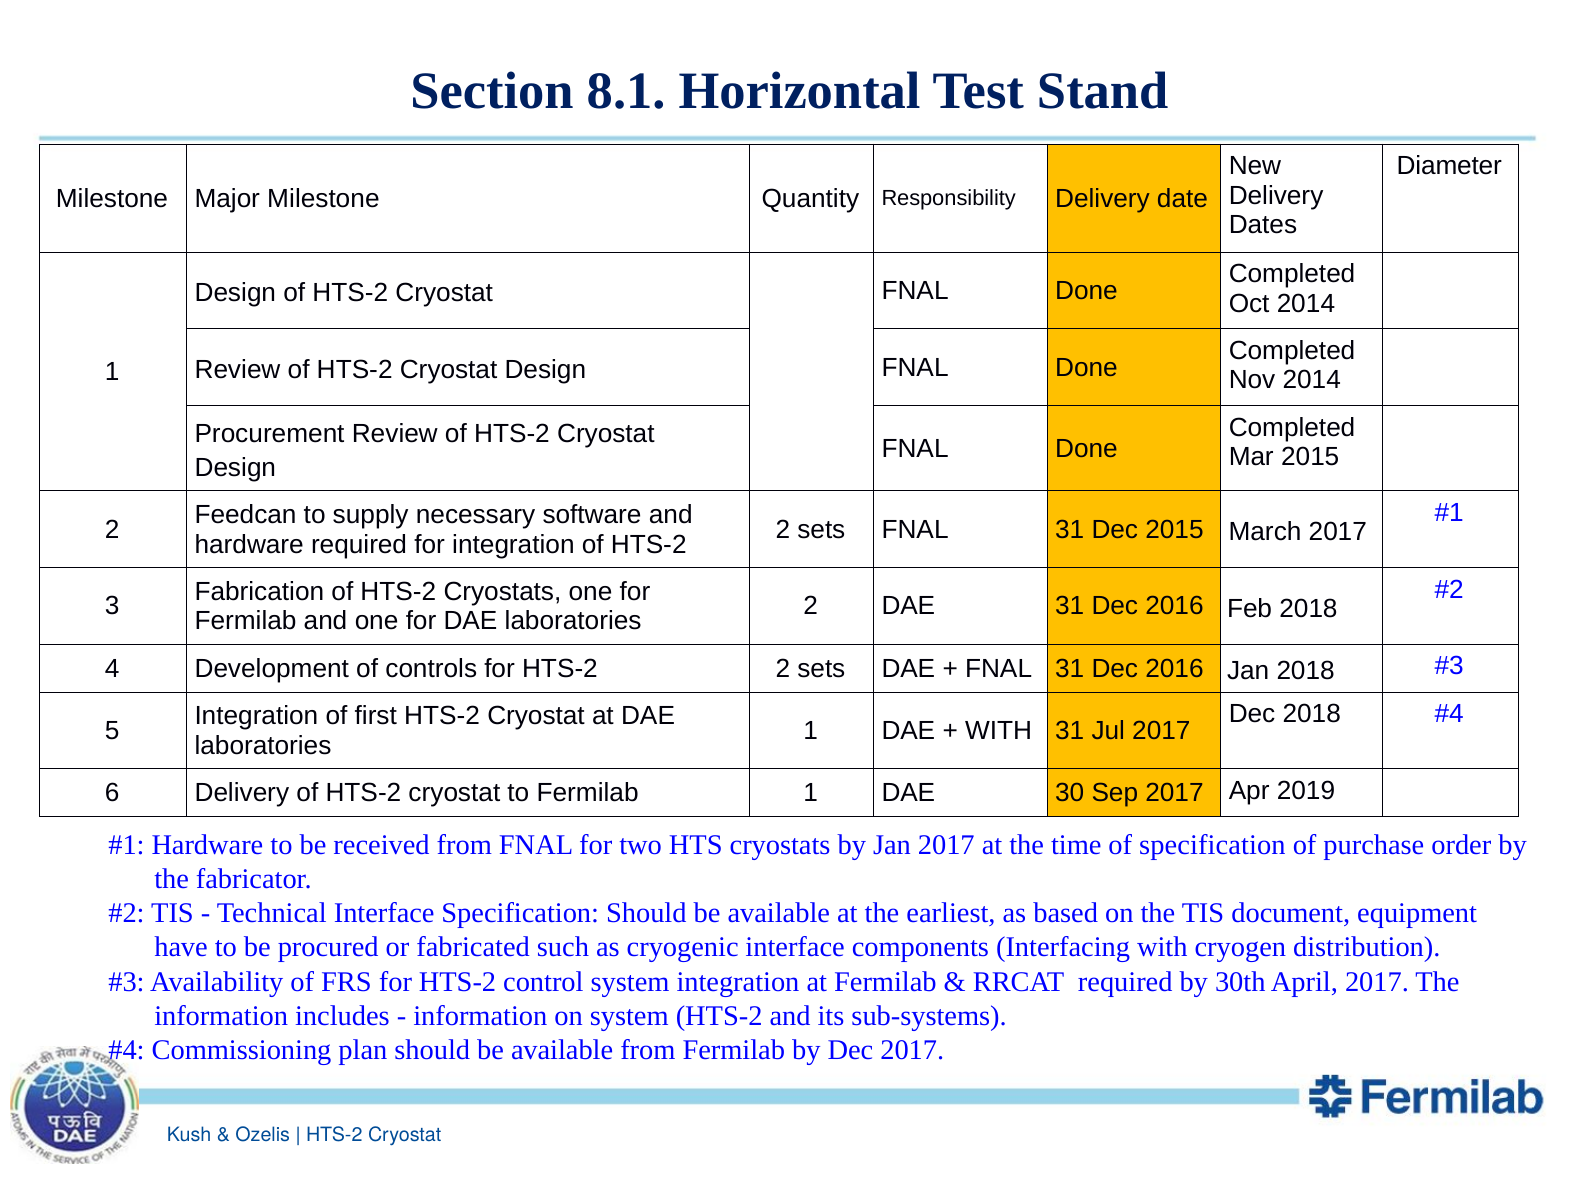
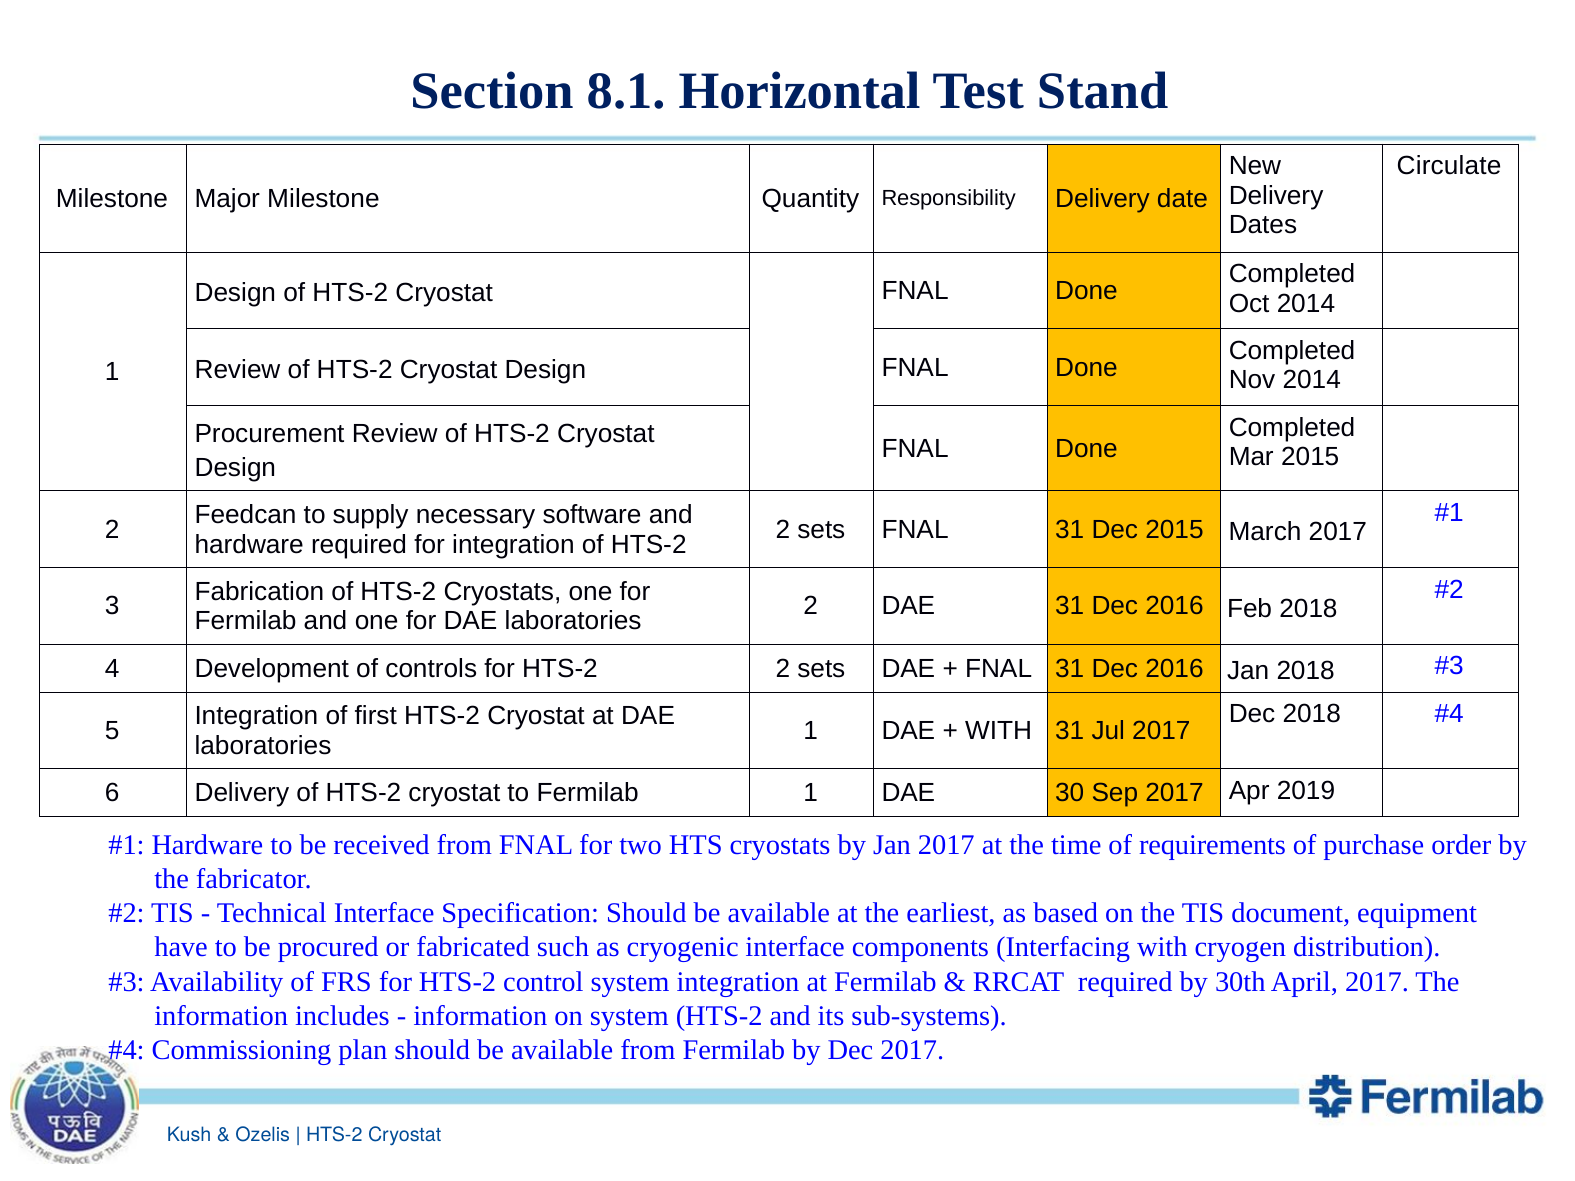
Diameter: Diameter -> Circulate (1449, 166)
of specification: specification -> requirements (1213, 845)
